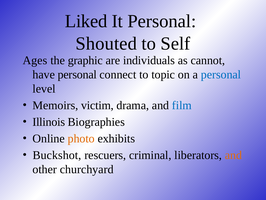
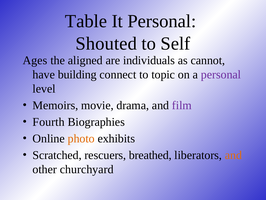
Liked: Liked -> Table (86, 21)
graphic: graphic -> aligned (85, 60)
have personal: personal -> building (77, 74)
personal colour: blue -> purple (221, 74)
victim: victim -> movie (97, 105)
film colour: blue -> purple (182, 105)
Illinois: Illinois -> Fourth (49, 122)
Buckshot: Buckshot -> Scratched (57, 155)
criminal: criminal -> breathed (150, 155)
